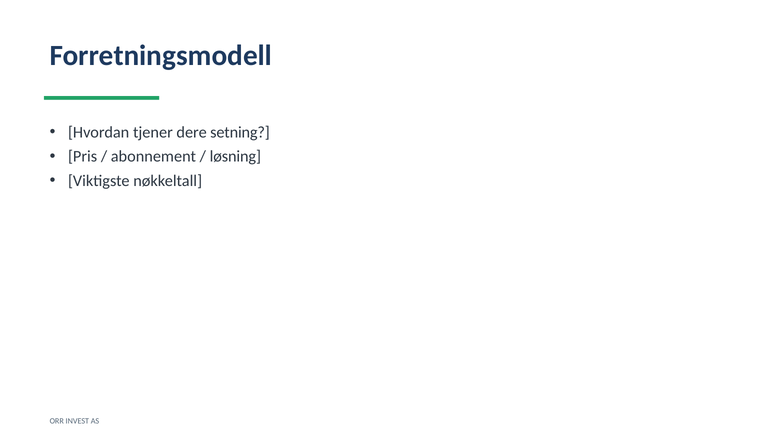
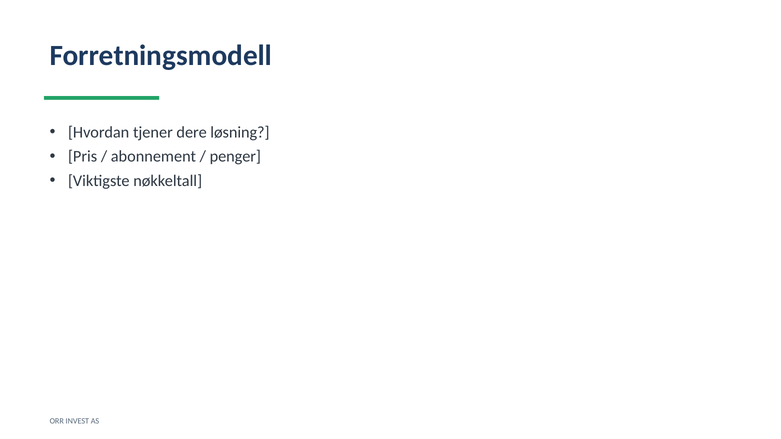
setning: setning -> løsning (240, 132)
løsning: løsning -> penger (235, 157)
